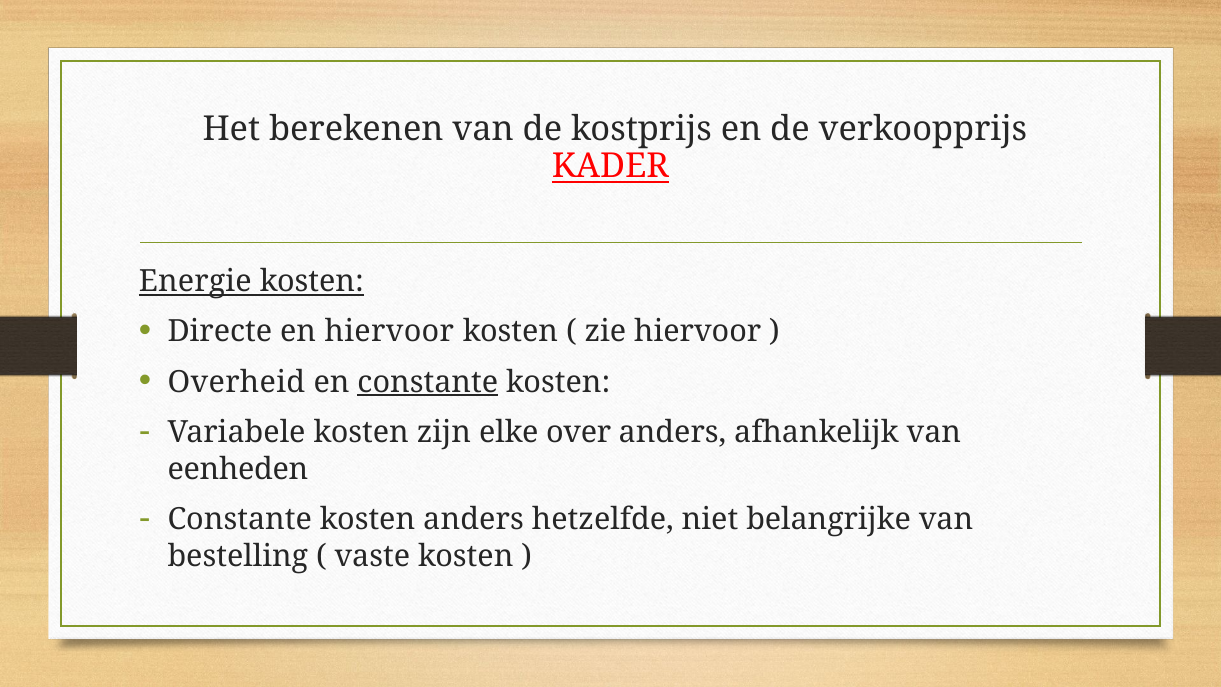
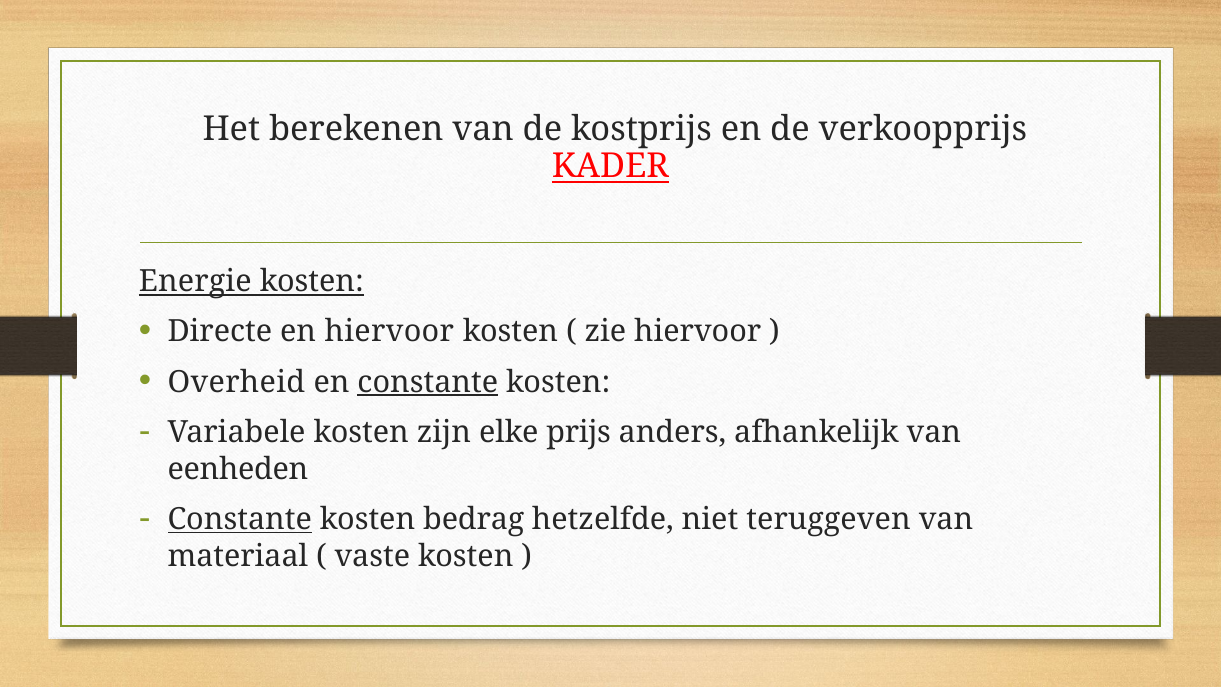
over: over -> prijs (579, 432)
Constante underline: none -> present (240, 519)
kosten anders: anders -> bedrag (474, 519)
belangrijke: belangrijke -> teruggeven (829, 519)
bestelling: bestelling -> materiaal (238, 556)
